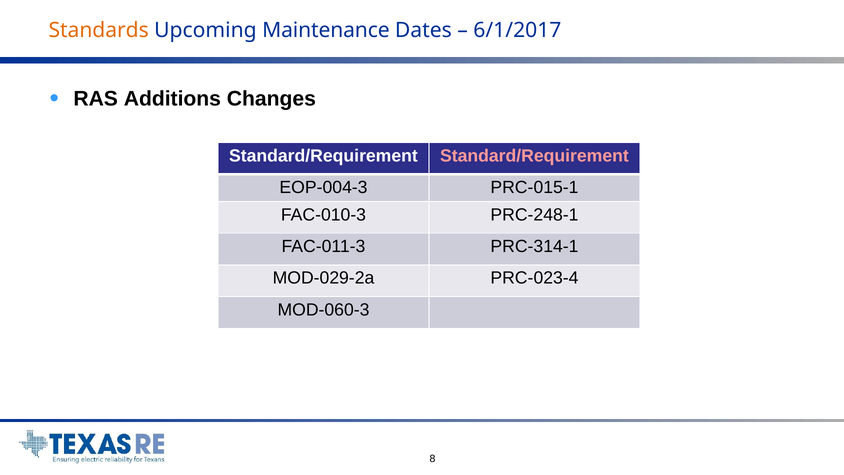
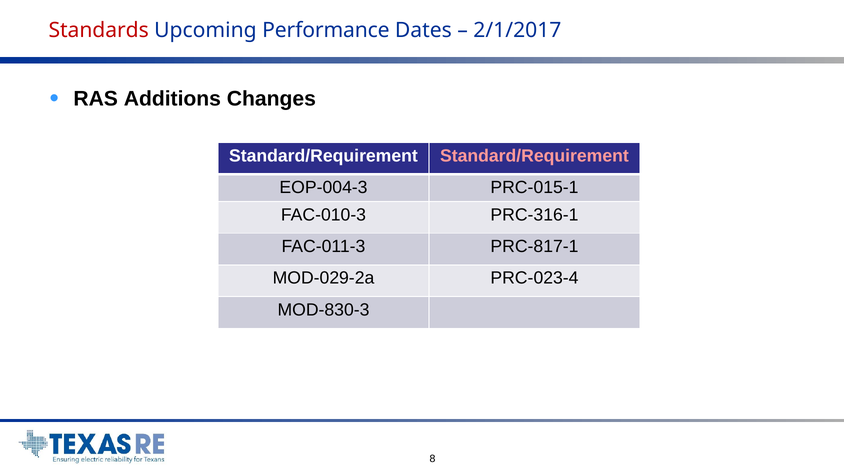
Standards colour: orange -> red (99, 30)
Maintenance: Maintenance -> Performance (326, 30)
6/1/2017: 6/1/2017 -> 2/1/2017 (517, 30)
PRC-248-1: PRC-248-1 -> PRC-316-1 (534, 215)
PRC-314-1: PRC-314-1 -> PRC-817-1 (534, 246)
MOD-060-3: MOD-060-3 -> MOD-830-3 (324, 310)
